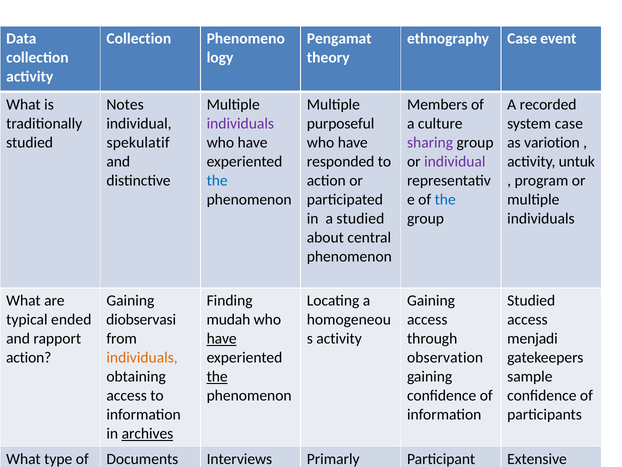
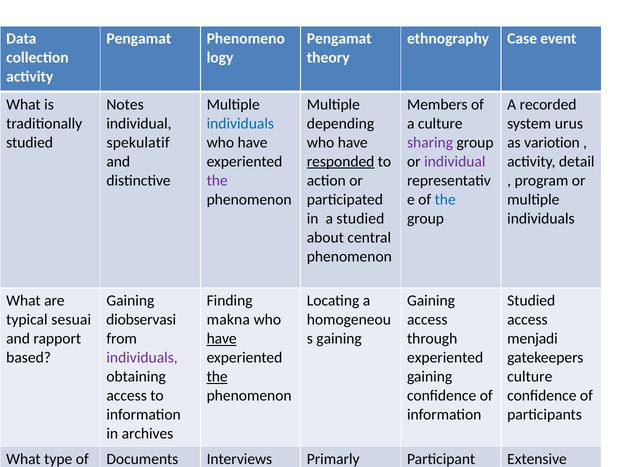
Collection: Collection -> Pengamat (139, 39)
individuals colour: purple -> blue (240, 123)
purposeful: purposeful -> depending (341, 123)
system case: case -> urus (569, 123)
responded underline: none -> present (341, 161)
activity untuk: untuk -> detail (577, 161)
the colour: blue -> purple (217, 180)
typical ended: ended -> sesuai (71, 319)
mudah: mudah -> makna (228, 319)
activity: activity -> gaining (339, 338)
action: action -> based (29, 357)
individuals colour: orange -> purple (142, 357)
observation: observation -> experiented (445, 357)
sample: sample -> culture (530, 376)
archives underline: present -> none (147, 433)
